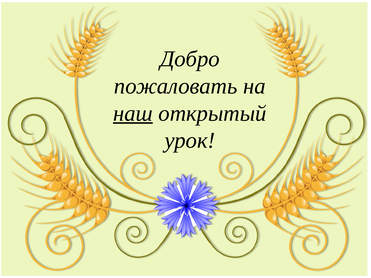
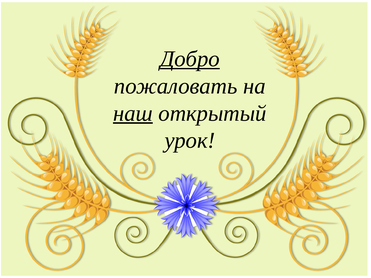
Добро underline: none -> present (190, 59)
